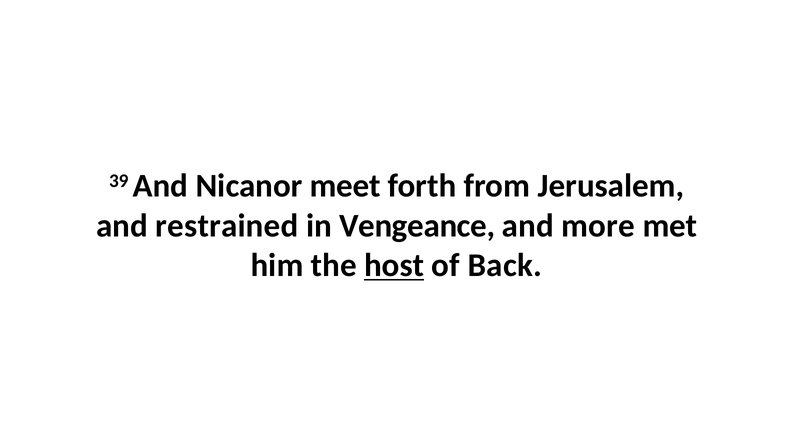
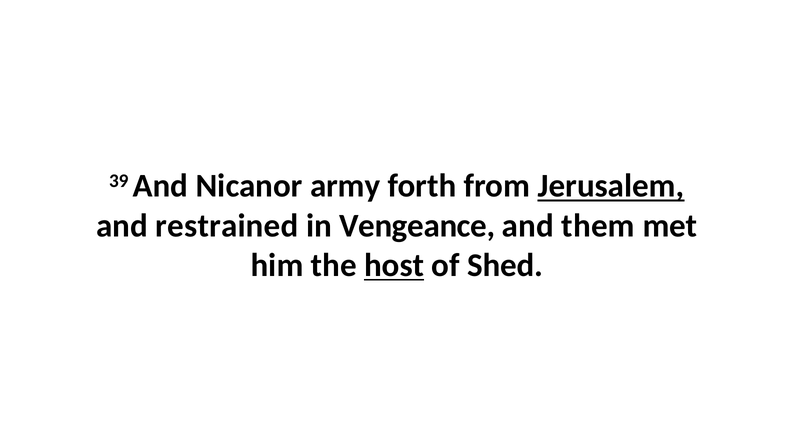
meet: meet -> army (345, 186)
Jerusalem underline: none -> present (611, 186)
more: more -> them (598, 226)
Back: Back -> Shed (505, 265)
